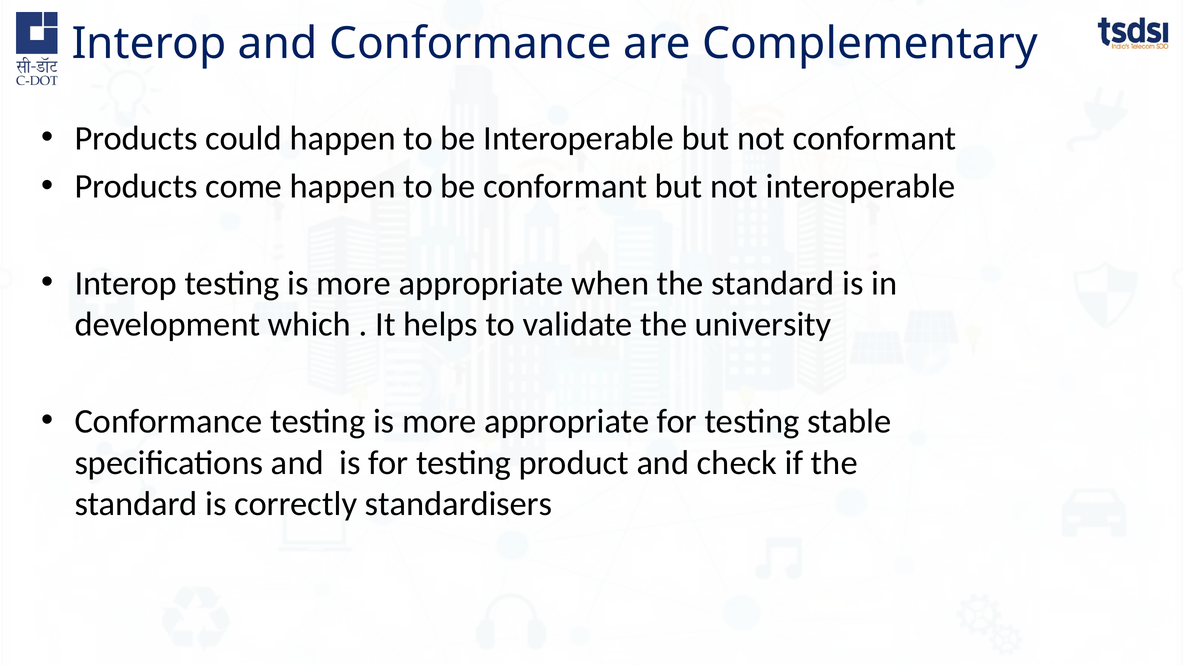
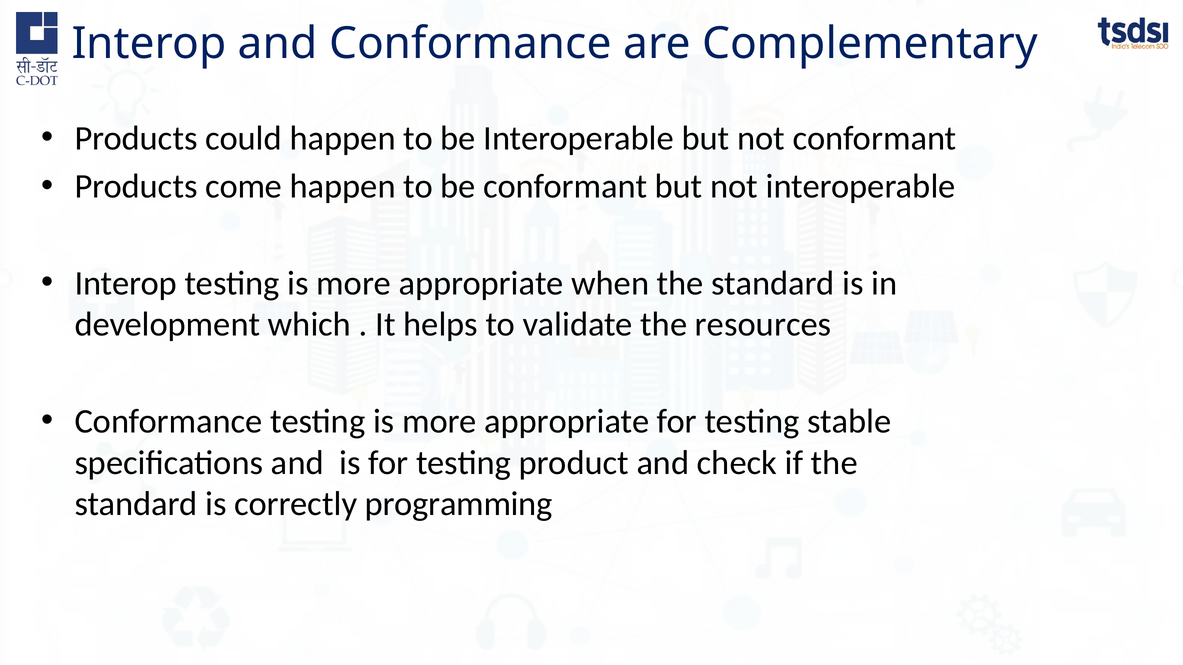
university: university -> resources (763, 325)
standardisers: standardisers -> programming (459, 504)
